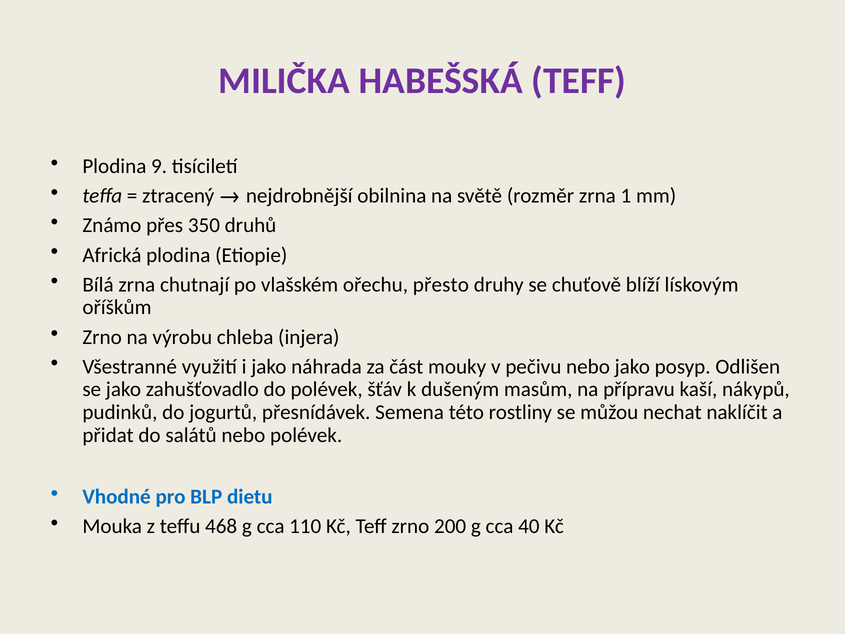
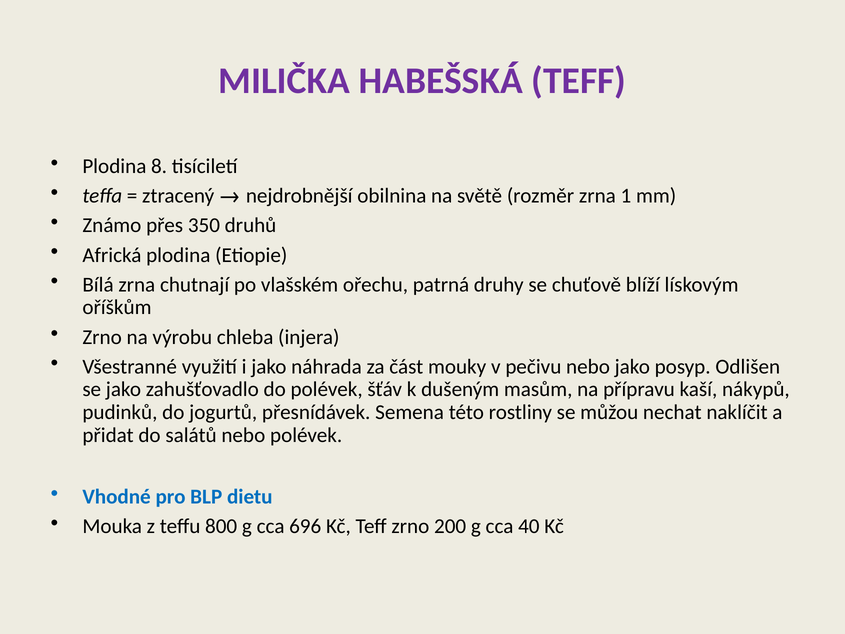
9: 9 -> 8 (159, 166)
přesto: přesto -> patrná (441, 285)
468: 468 -> 800 (221, 526)
110: 110 -> 696 (305, 526)
